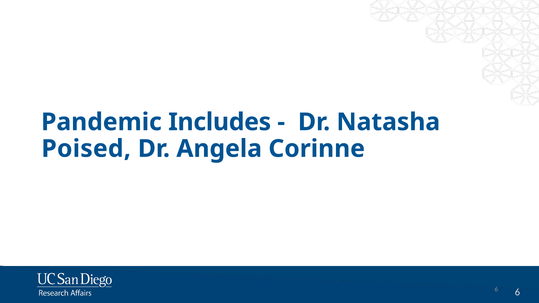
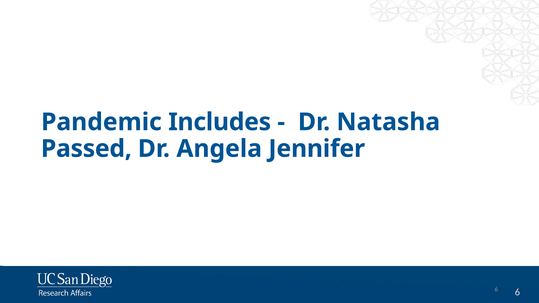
Poised: Poised -> Passed (86, 149)
Corinne: Corinne -> Jennifer (317, 149)
